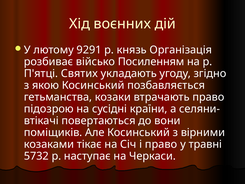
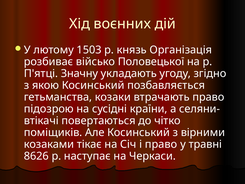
9291: 9291 -> 1503 (89, 50)
Посиленням: Посиленням -> Половецької (151, 62)
Святих: Святих -> Значну (79, 73)
вони: вони -> чітко (167, 121)
5732: 5732 -> 8626 (36, 156)
